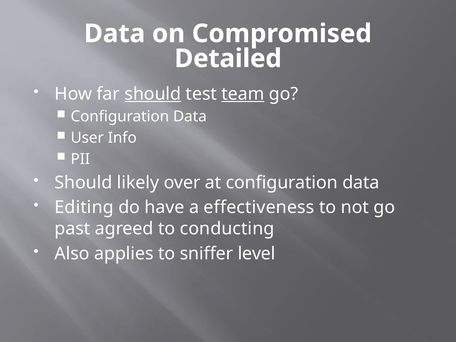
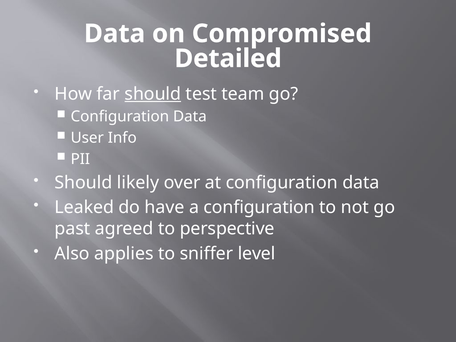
team underline: present -> none (243, 94)
Editing: Editing -> Leaked (84, 207)
a effectiveness: effectiveness -> configuration (259, 207)
conducting: conducting -> perspective (227, 229)
